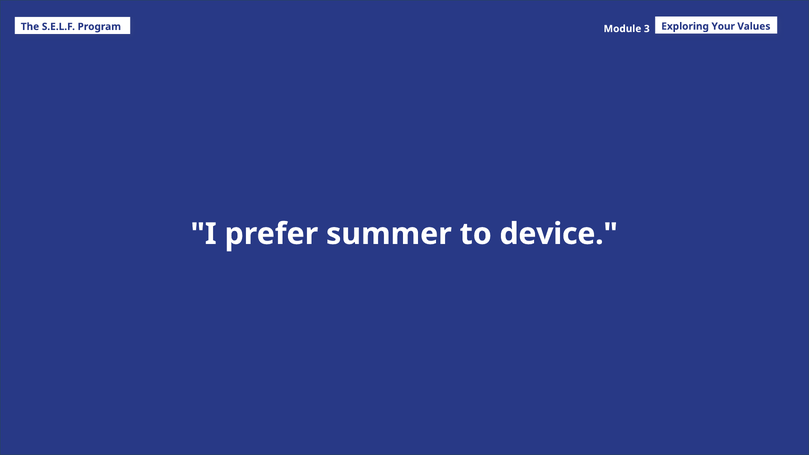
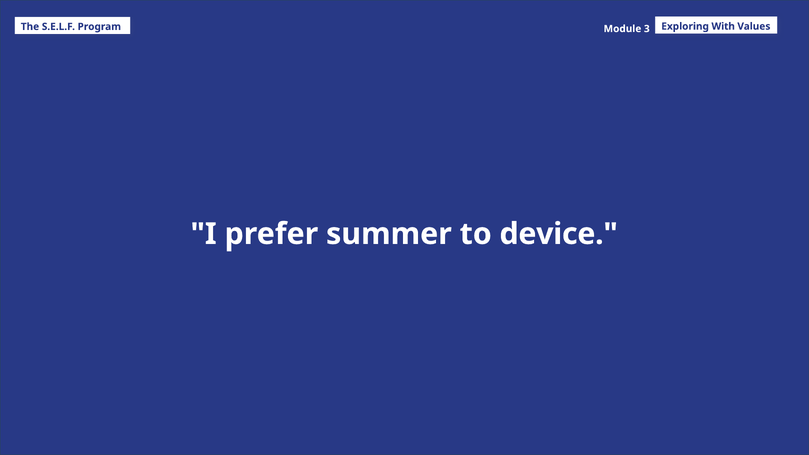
Your: Your -> With (723, 26)
